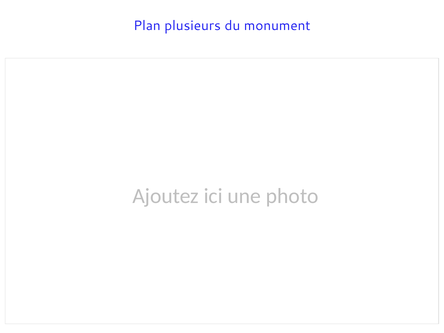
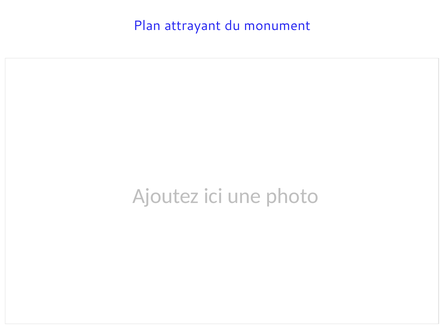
plusieurs: plusieurs -> attrayant (193, 26)
